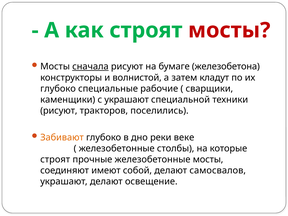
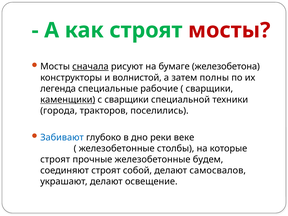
кладут: кладут -> полны (214, 78)
глубоко: глубоко -> легенда (58, 89)
каменщики underline: none -> present (68, 100)
с украшают: украшают -> сварщики (127, 100)
рисуют: рисуют -> города (59, 111)
Забивают colour: orange -> blue (62, 137)
железобетонные мосты: мосты -> будем (208, 159)
соединяют имеют: имеют -> строят (106, 170)
